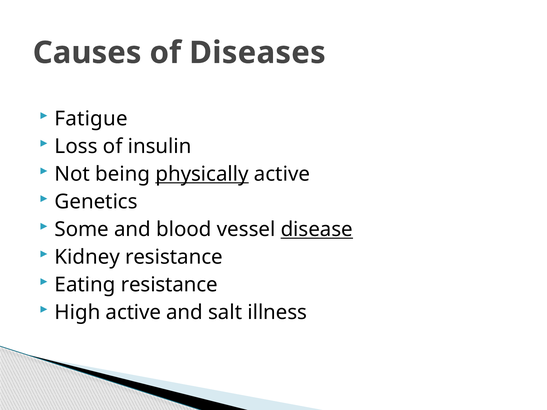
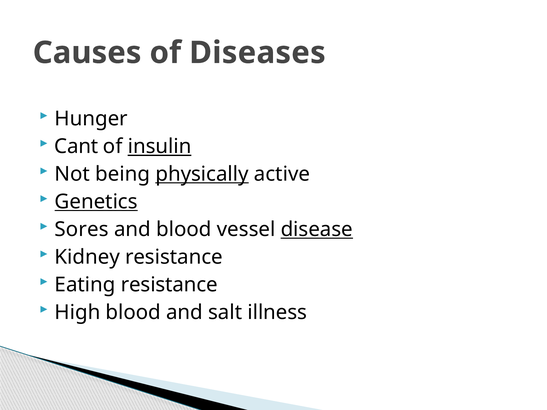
Fatigue: Fatigue -> Hunger (91, 119)
Loss: Loss -> Cant (76, 146)
insulin underline: none -> present (160, 146)
Genetics underline: none -> present (96, 202)
Some: Some -> Sores (82, 230)
High active: active -> blood (133, 313)
